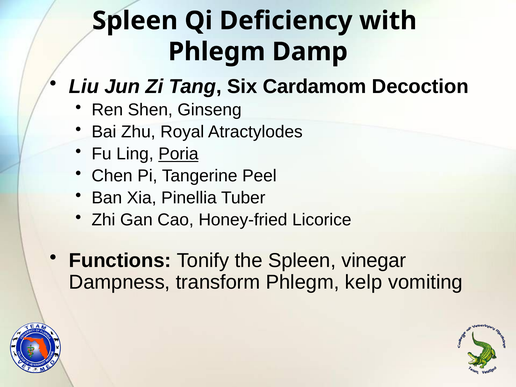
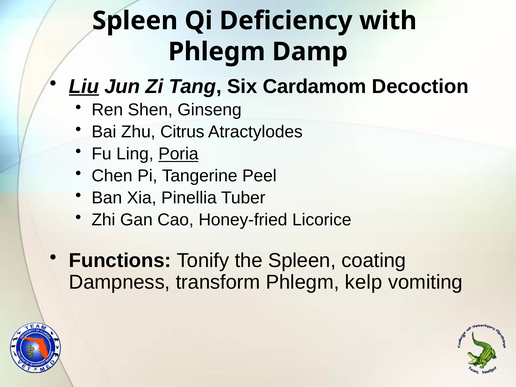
Liu underline: none -> present (84, 86)
Royal: Royal -> Citrus (182, 132)
vinegar: vinegar -> coating (374, 261)
